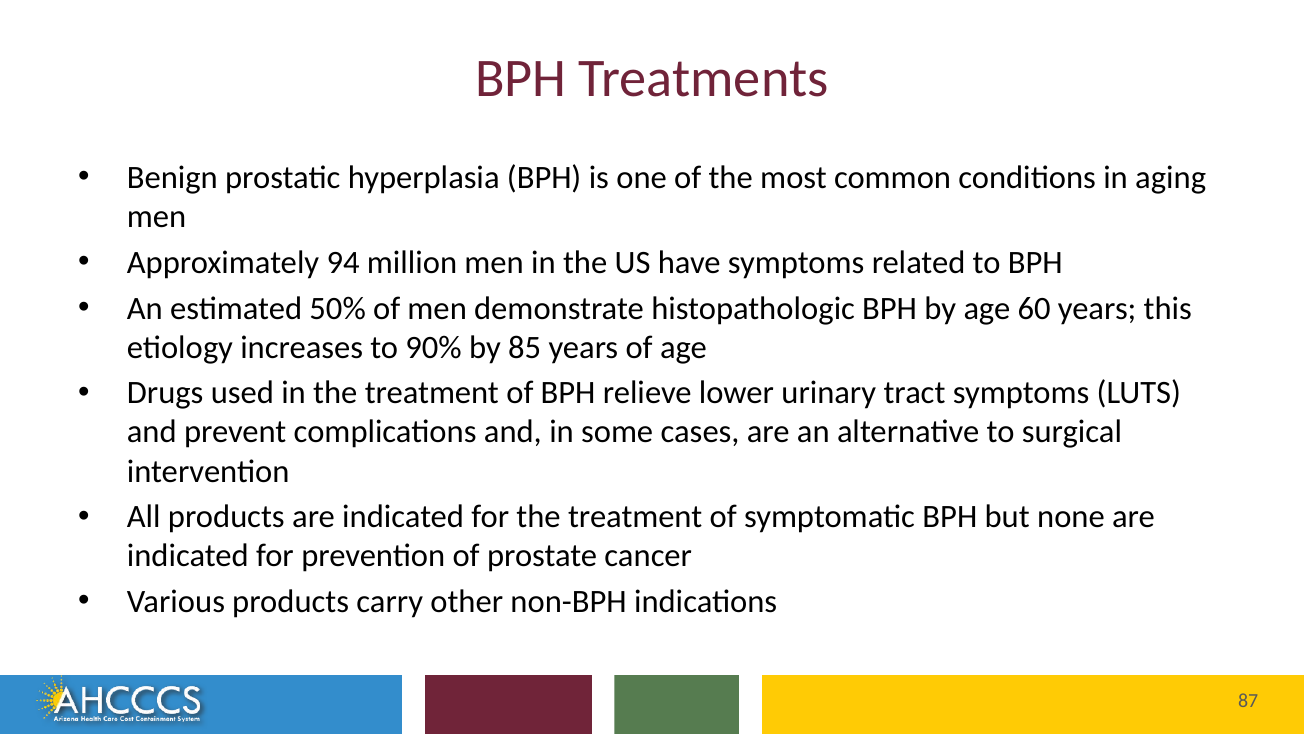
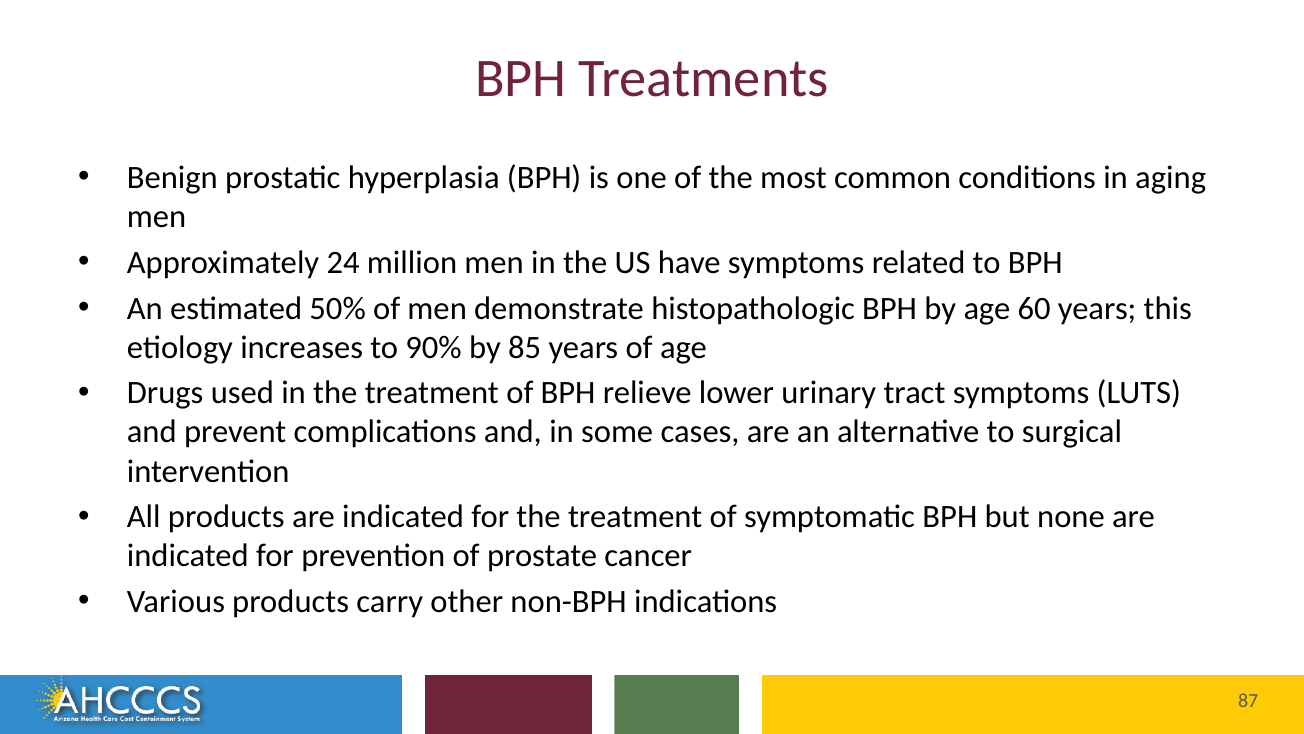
94: 94 -> 24 (343, 262)
